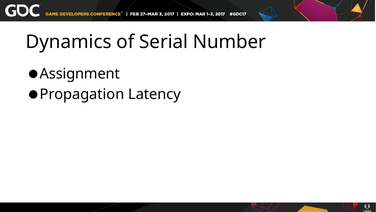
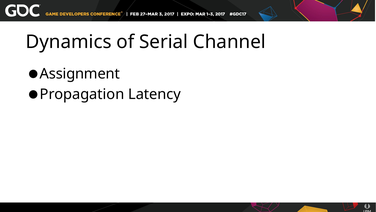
Number: Number -> Channel (229, 42)
